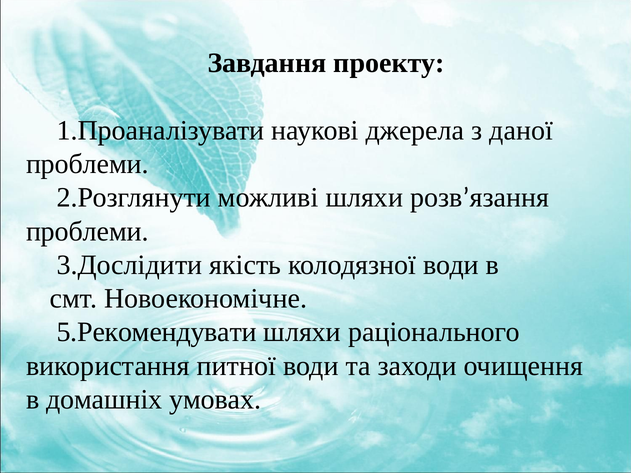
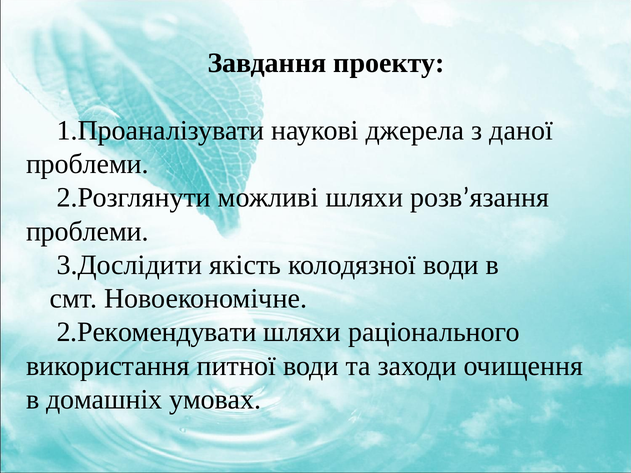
5.Рекомендувати: 5.Рекомендувати -> 2.Рекомендувати (157, 332)
